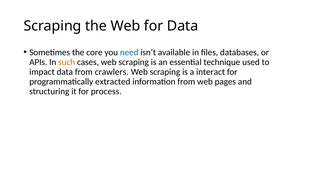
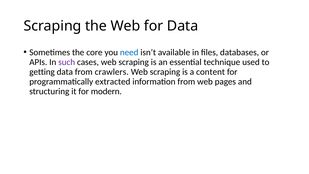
such colour: orange -> purple (67, 62)
impact: impact -> getting (42, 72)
interact: interact -> content (211, 72)
process: process -> modern (106, 91)
